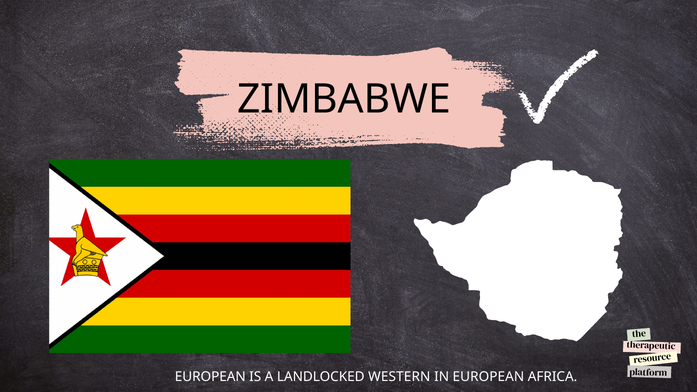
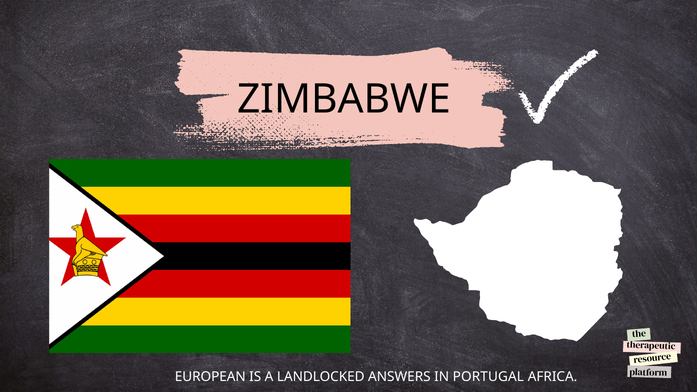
WESTERN: WESTERN -> ANSWERS (399, 377)
IN EUROPEAN: EUROPEAN -> PORTUGAL (488, 377)
